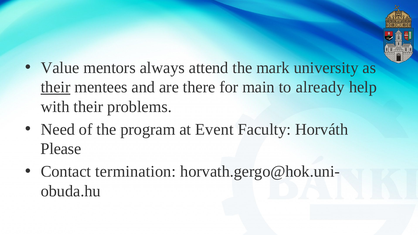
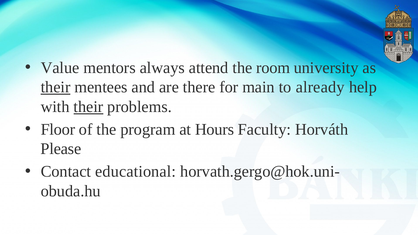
mark: mark -> room (273, 68)
their underline: none -> present (88, 107)
Need: Need -> Floor (58, 129)
Event: Event -> Hours (215, 129)
termination: termination -> educational (136, 172)
